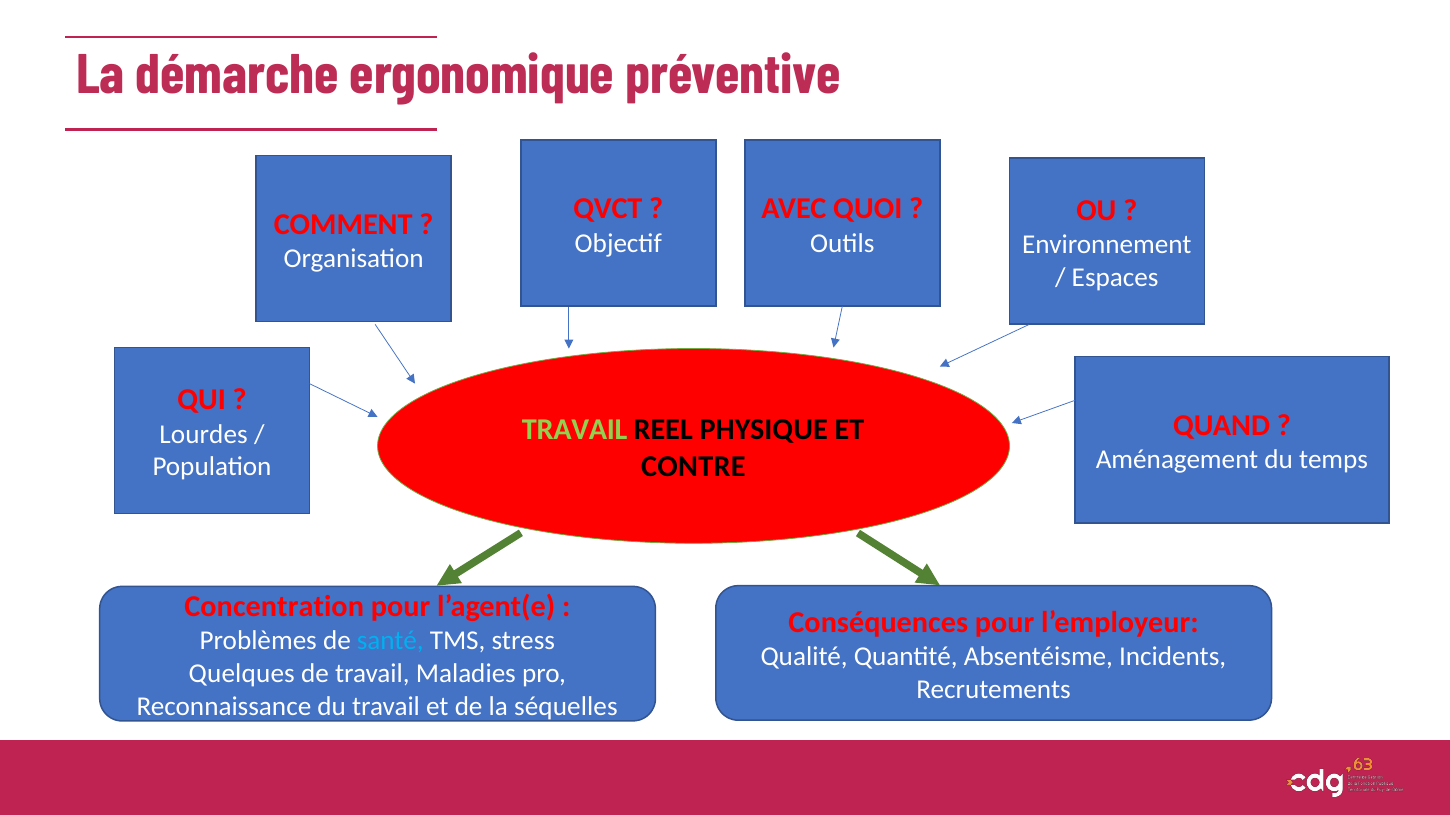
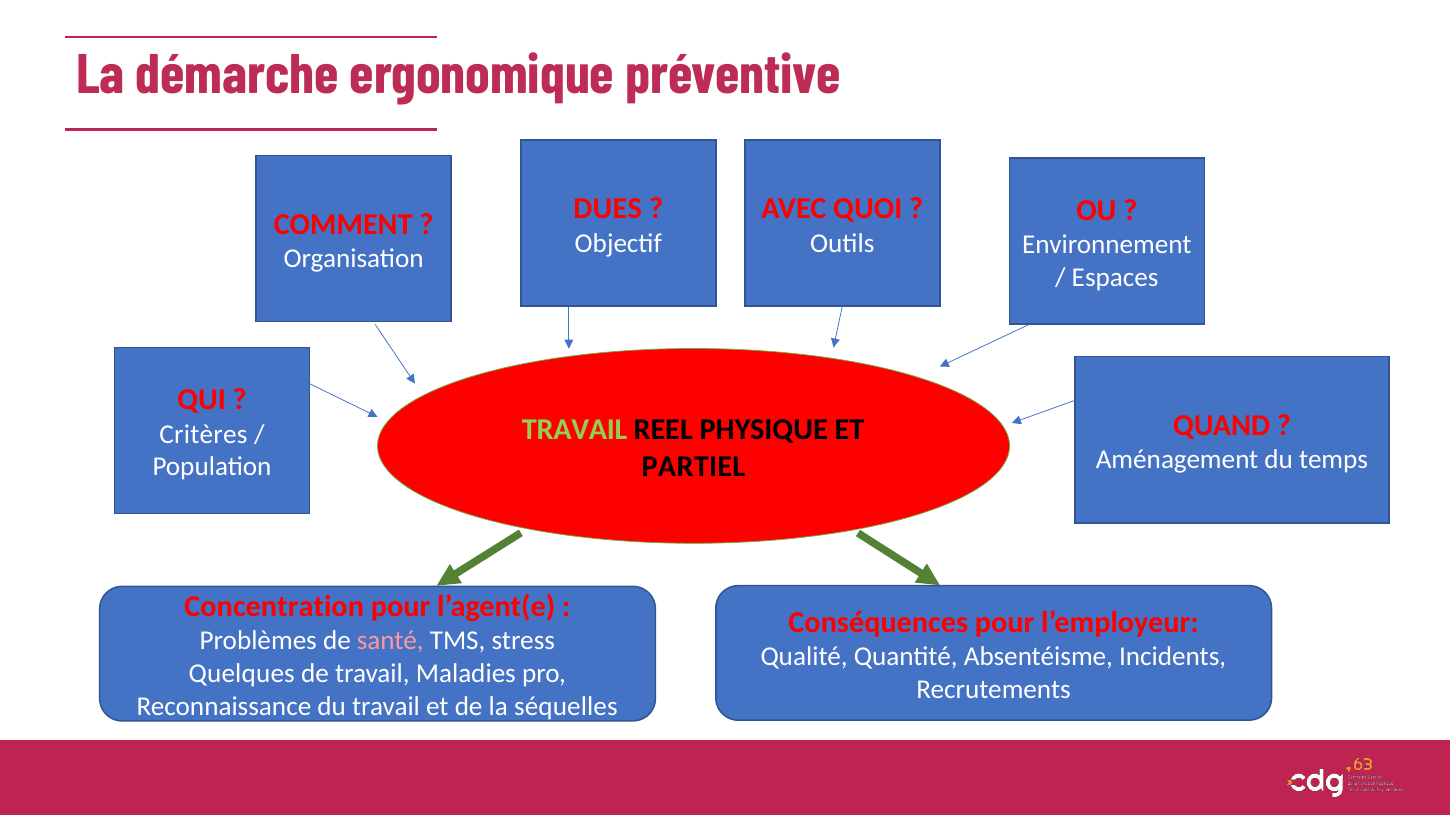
QVCT: QVCT -> DUES (608, 209)
Lourdes: Lourdes -> Critères (204, 435)
CONTRE: CONTRE -> PARTIEL (693, 466)
santé colour: light blue -> pink (390, 642)
